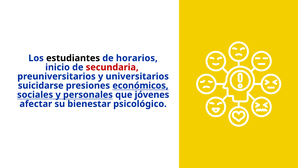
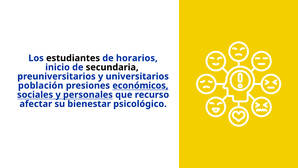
secundaria colour: red -> black (112, 67)
suicidarse: suicidarse -> población (41, 85)
jóvenes: jóvenes -> recurso (152, 95)
